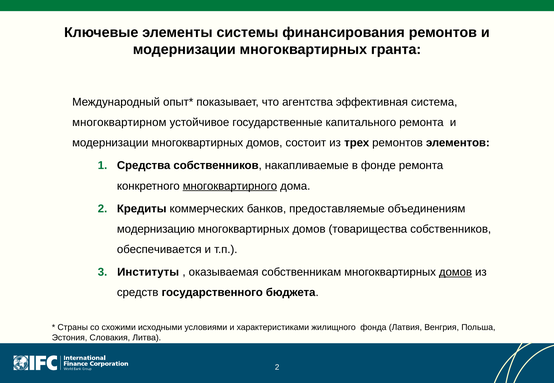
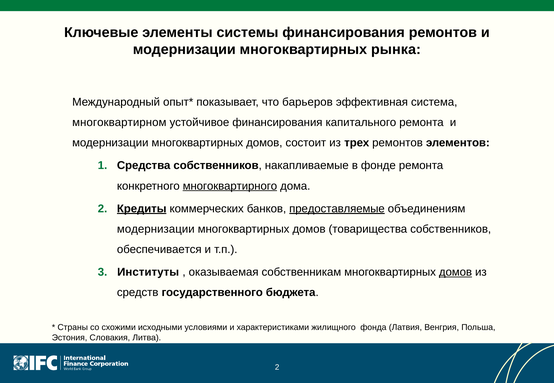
гранта: гранта -> рынка (396, 50)
агентства: агентства -> барьеров (307, 102)
устойчивое государственные: государственные -> финансирования (277, 123)
Кредиты underline: none -> present (142, 209)
предоставляемые underline: none -> present (337, 209)
модернизацию: модернизацию -> модернизации (156, 229)
